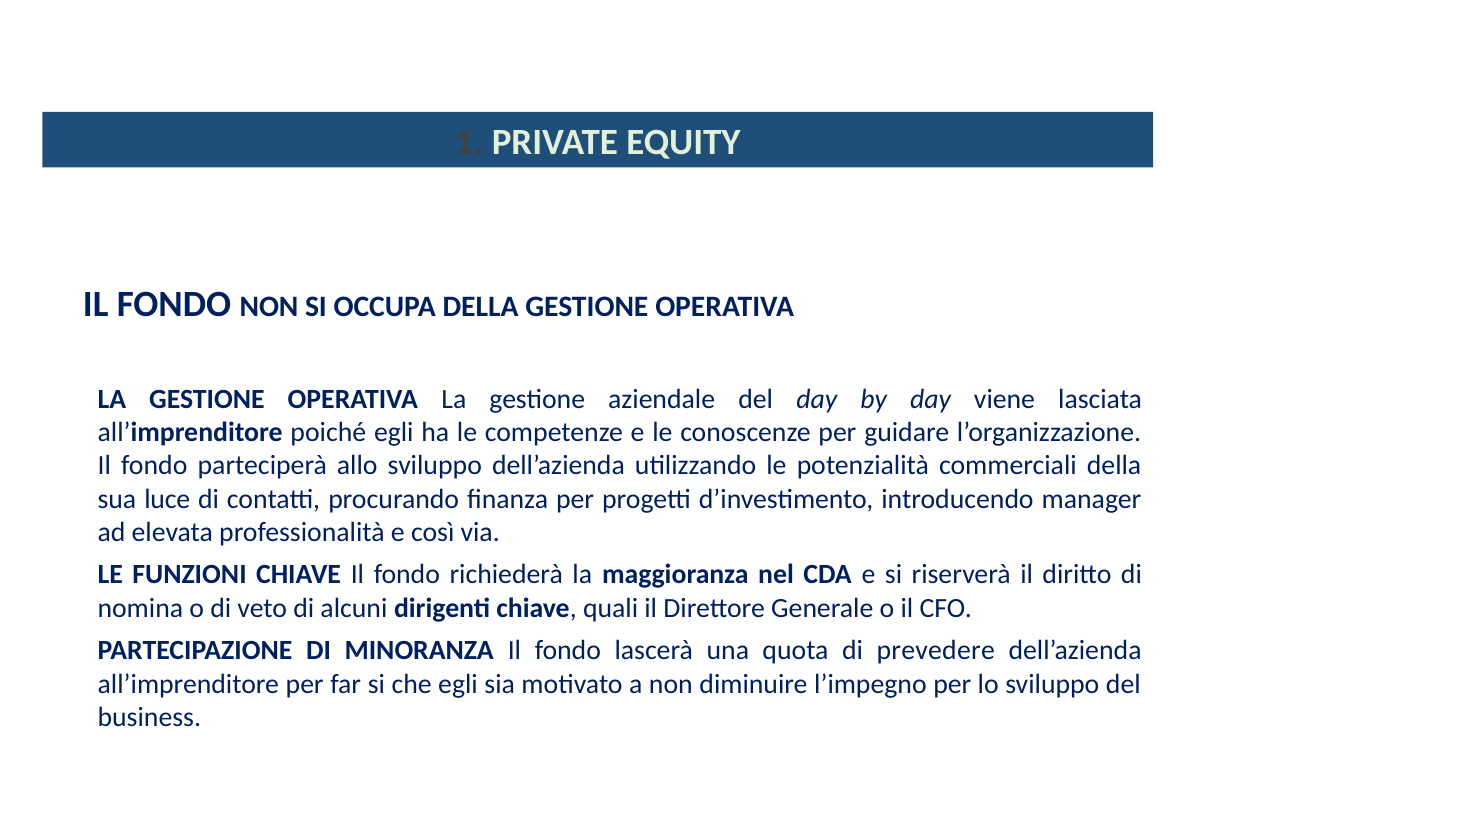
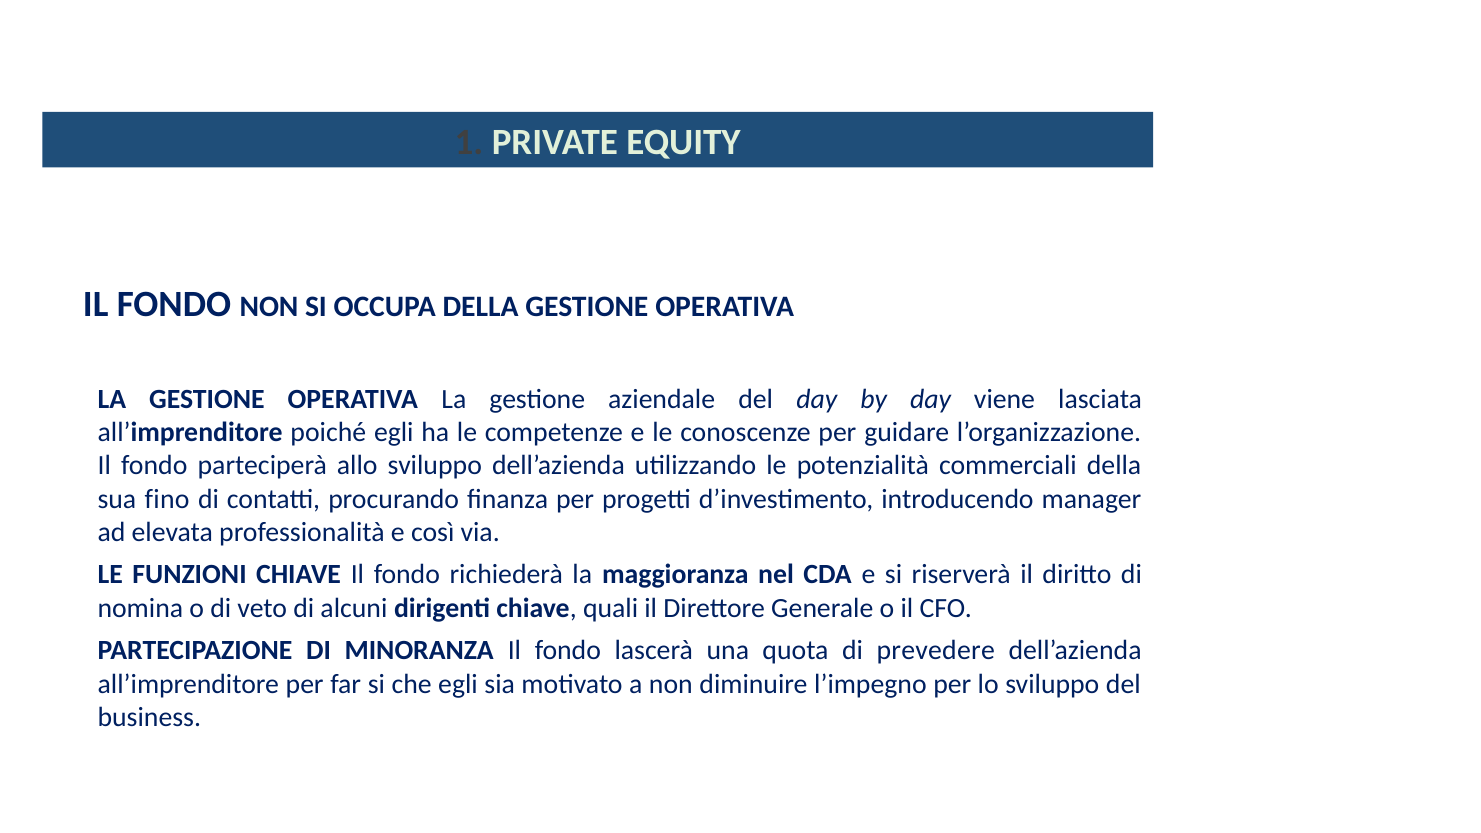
luce: luce -> fino (167, 499)
